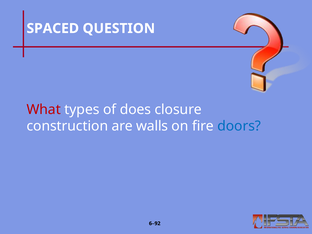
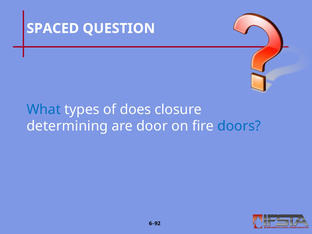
What colour: red -> blue (44, 109)
construction: construction -> determining (67, 126)
walls: walls -> door (152, 126)
